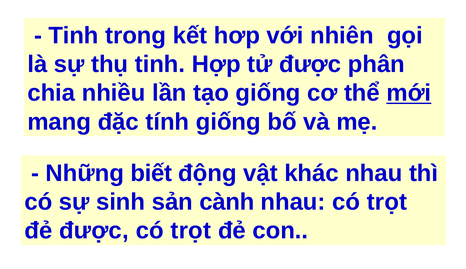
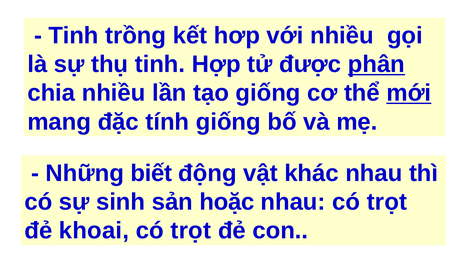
trong: trong -> trồng (136, 36)
với nhiên: nhiên -> nhiều (342, 36)
phân underline: none -> present (376, 64)
cành: cành -> hoặc (227, 202)
đẻ được: được -> khoai (94, 230)
